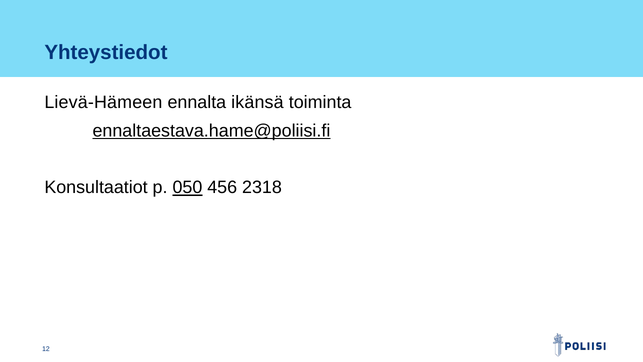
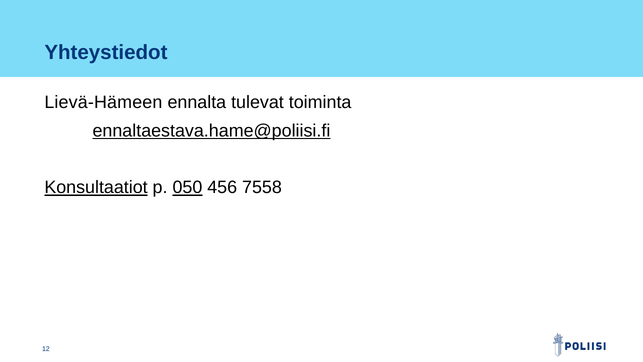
ikänsä: ikänsä -> tulevat (257, 102)
Konsultaatiot underline: none -> present (96, 187)
2318: 2318 -> 7558 (262, 187)
